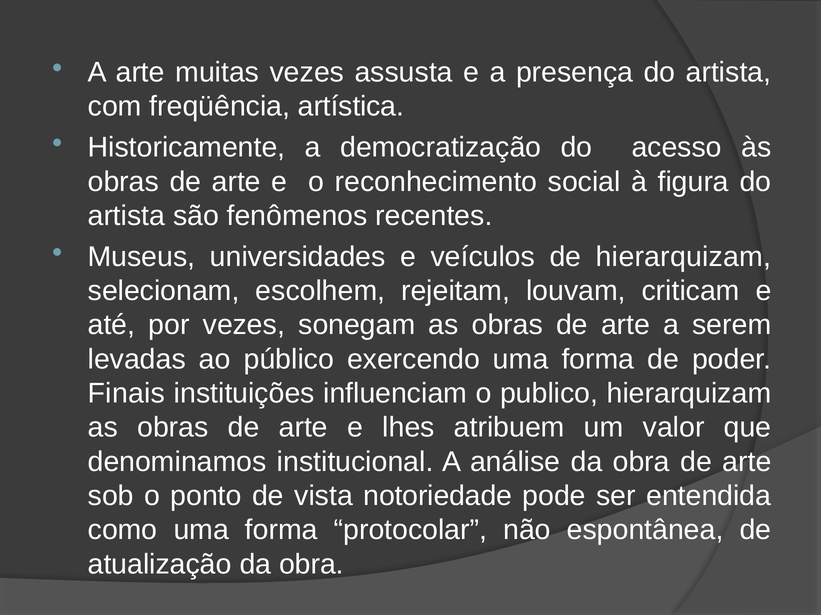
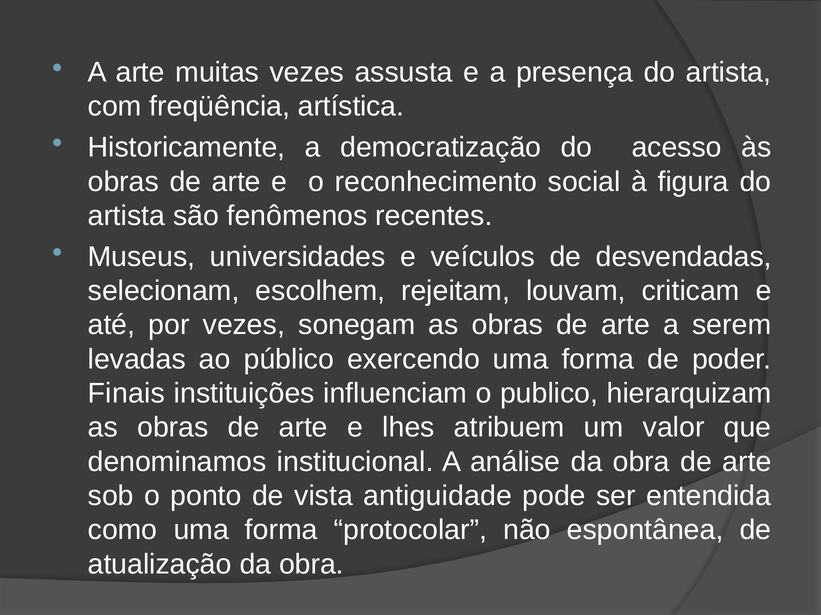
de hierarquizam: hierarquizam -> desvendadas (684, 257)
notoriedade: notoriedade -> antiguidade (438, 496)
